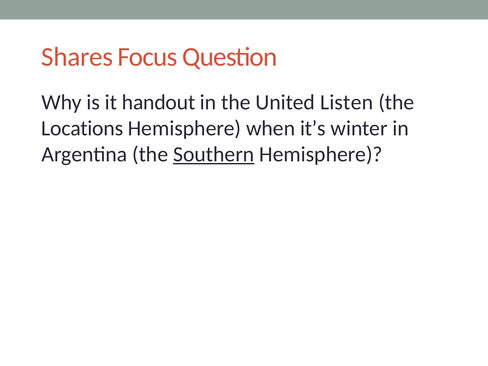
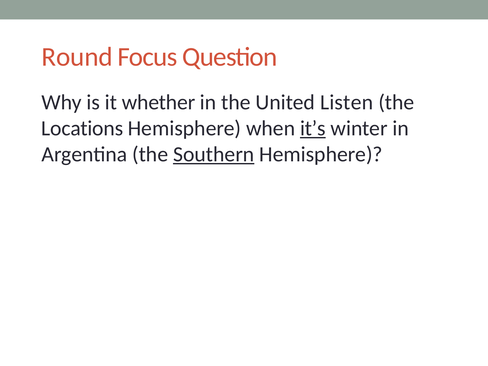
Shares: Shares -> Round (77, 57)
handout: handout -> whether (159, 102)
it’s underline: none -> present (313, 128)
